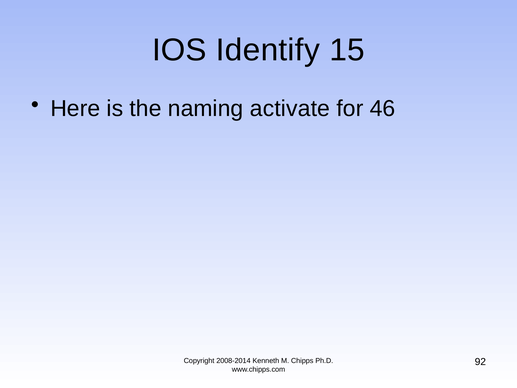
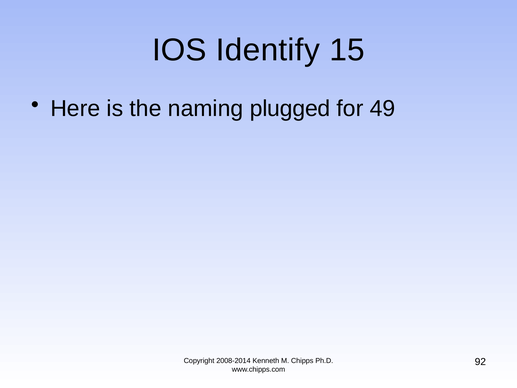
activate: activate -> plugged (290, 108)
46: 46 -> 49 (383, 108)
